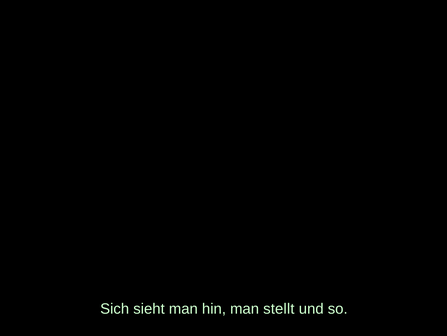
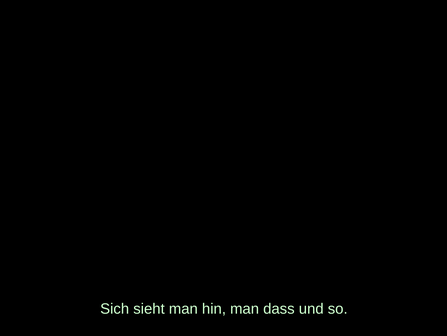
stellt: stellt -> dass (279, 308)
